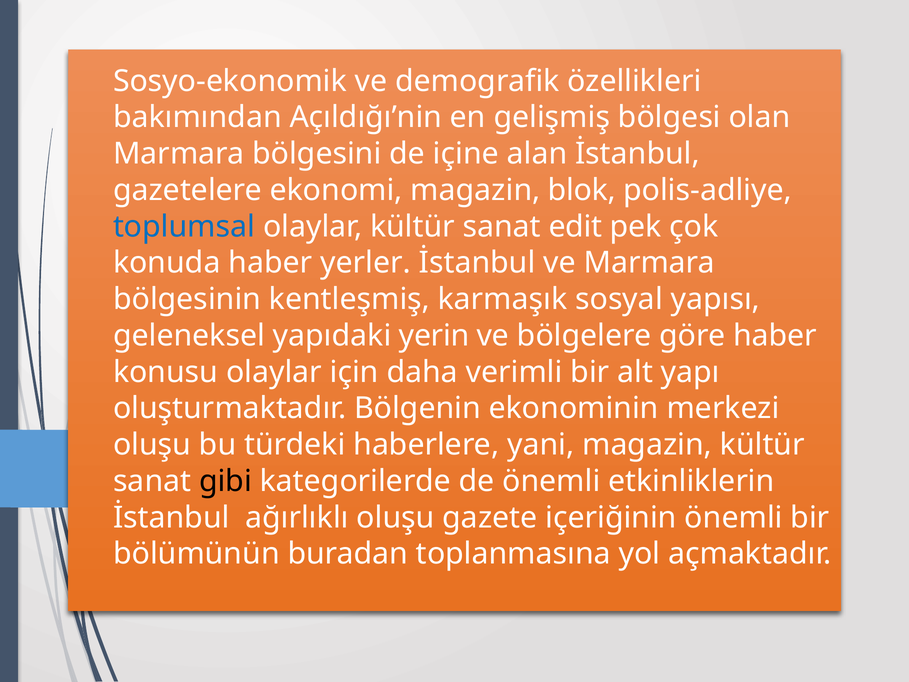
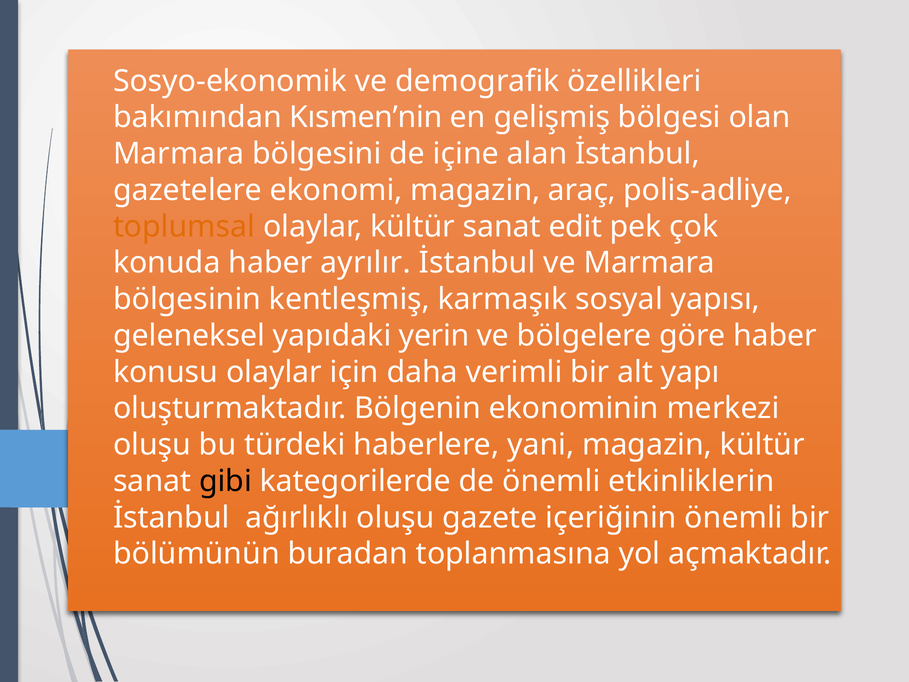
Açıldığı’nin: Açıldığı’nin -> Kısmen’nin (366, 117)
blok: blok -> araç (582, 190)
toplumsal colour: blue -> orange (184, 227)
yerler: yerler -> ayrılır (365, 263)
